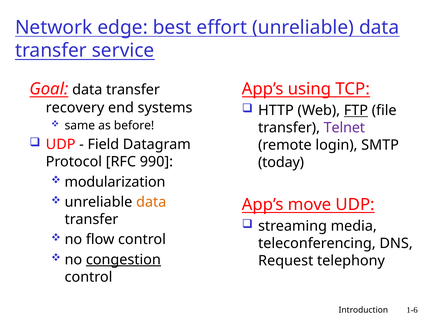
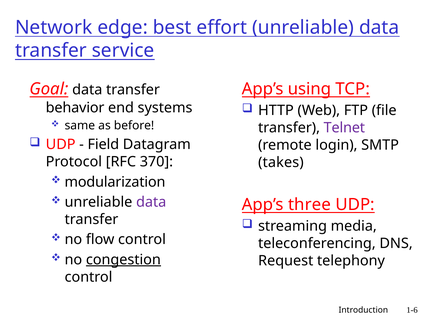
recovery: recovery -> behavior (75, 108)
FTP underline: present -> none (356, 110)
990: 990 -> 370 (156, 162)
today: today -> takes (281, 162)
data colour: orange -> purple (151, 202)
move: move -> three (310, 205)
